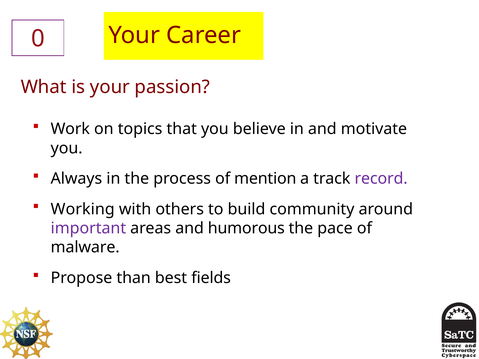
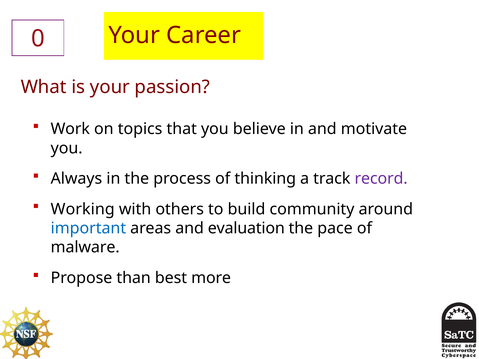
mention: mention -> thinking (265, 179)
important colour: purple -> blue (88, 228)
humorous: humorous -> evaluation (246, 228)
fields: fields -> more (211, 278)
